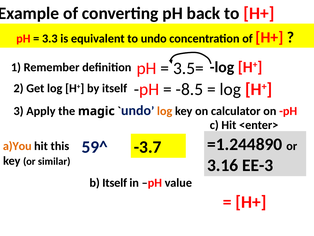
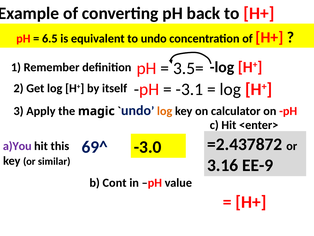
3.3: 3.3 -> 6.5 (50, 39)
-8.5: -8.5 -> -3.1 (189, 89)
=1.244890: =1.244890 -> =2.437872 (245, 144)
59^: 59^ -> 69^ (95, 147)
-3.7: -3.7 -> -3.0 (148, 147)
a)You colour: orange -> purple (17, 146)
EE-3: EE-3 -> EE-9 (258, 165)
b Itself: Itself -> Cont (115, 182)
